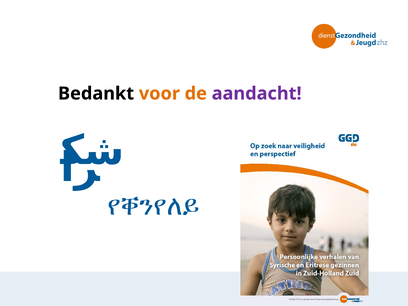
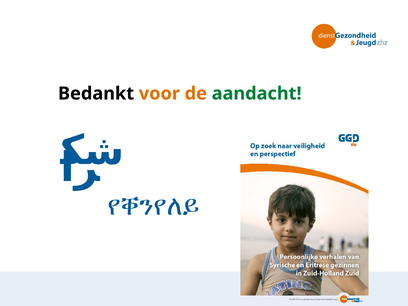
aandacht colour: purple -> green (257, 94)
